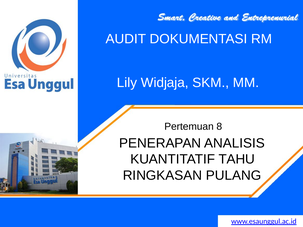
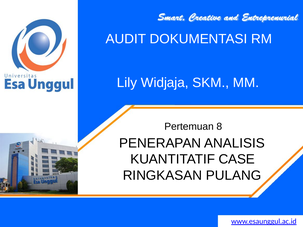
TAHU: TAHU -> CASE (237, 159)
